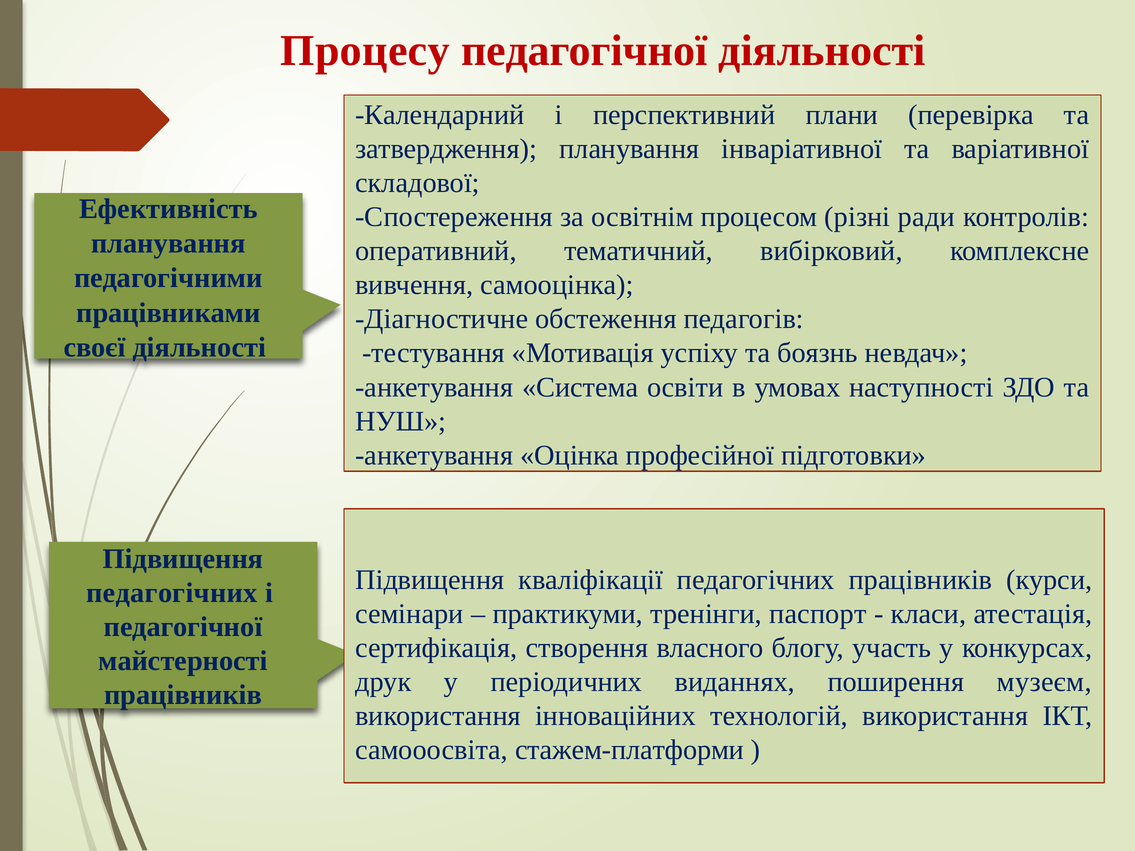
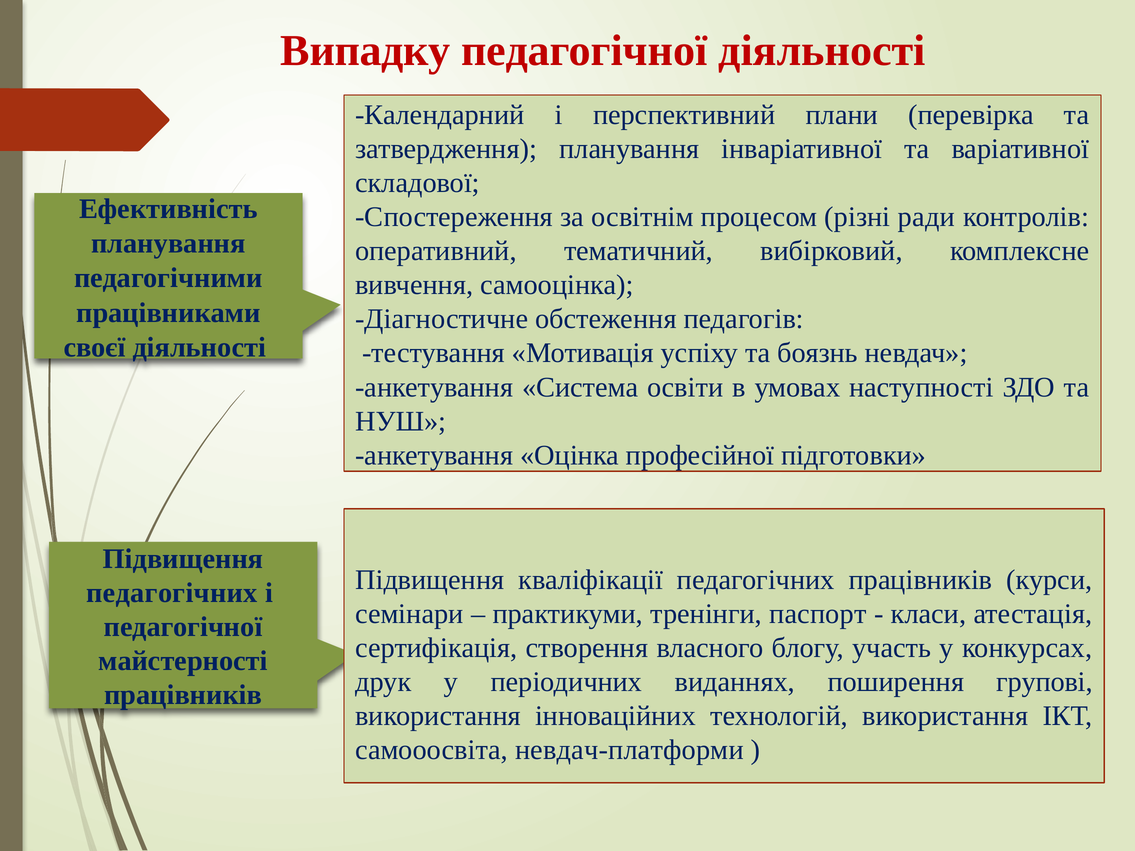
Процесу: Процесу -> Випадку (365, 51)
музеєм: музеєм -> групові (1045, 682)
стажем-платформи: стажем-платформи -> невдач-платформи (629, 750)
